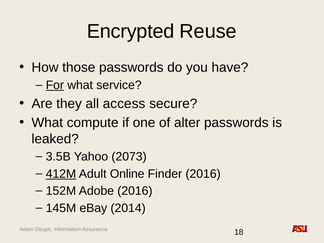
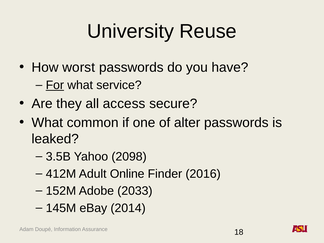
Encrypted: Encrypted -> University (131, 31)
those: those -> worst (79, 67)
compute: compute -> common (93, 123)
2073: 2073 -> 2098 (129, 157)
412M underline: present -> none (61, 174)
Adobe 2016: 2016 -> 2033 (135, 191)
